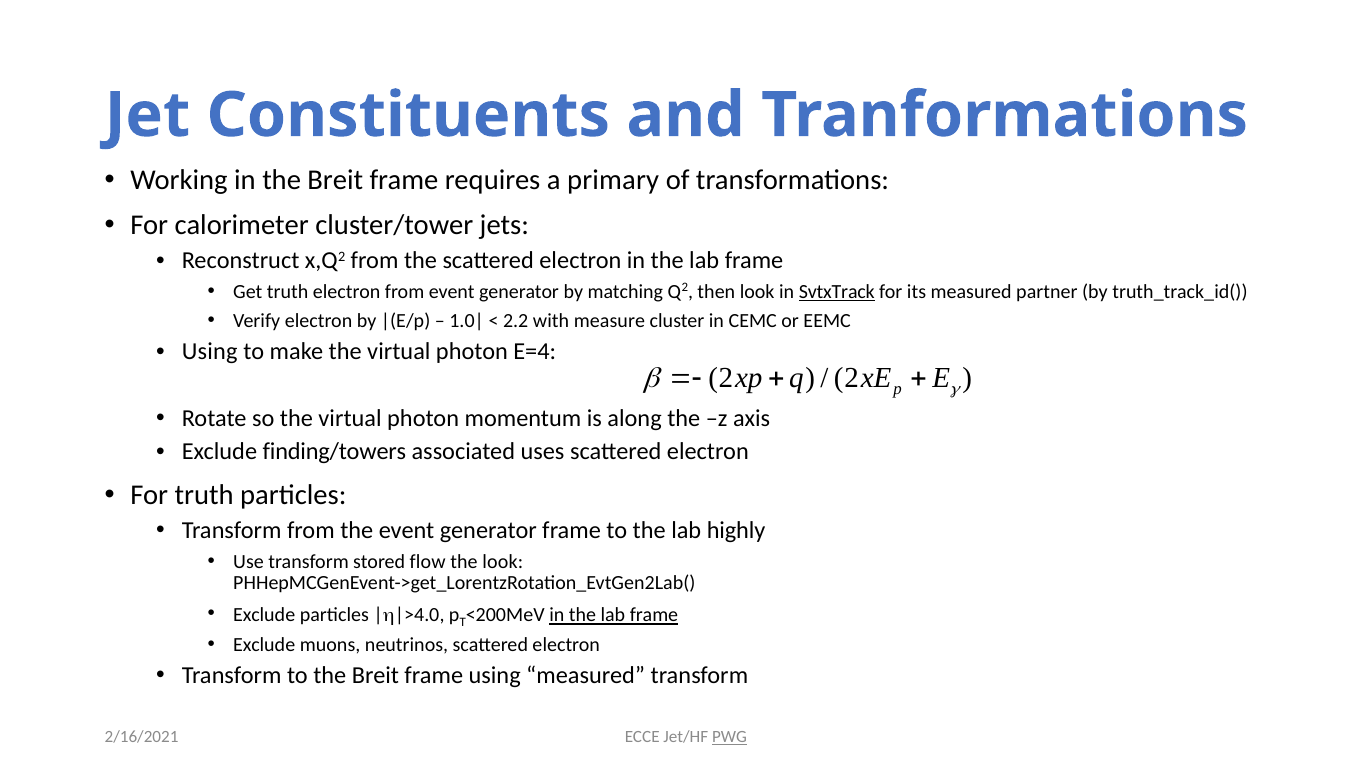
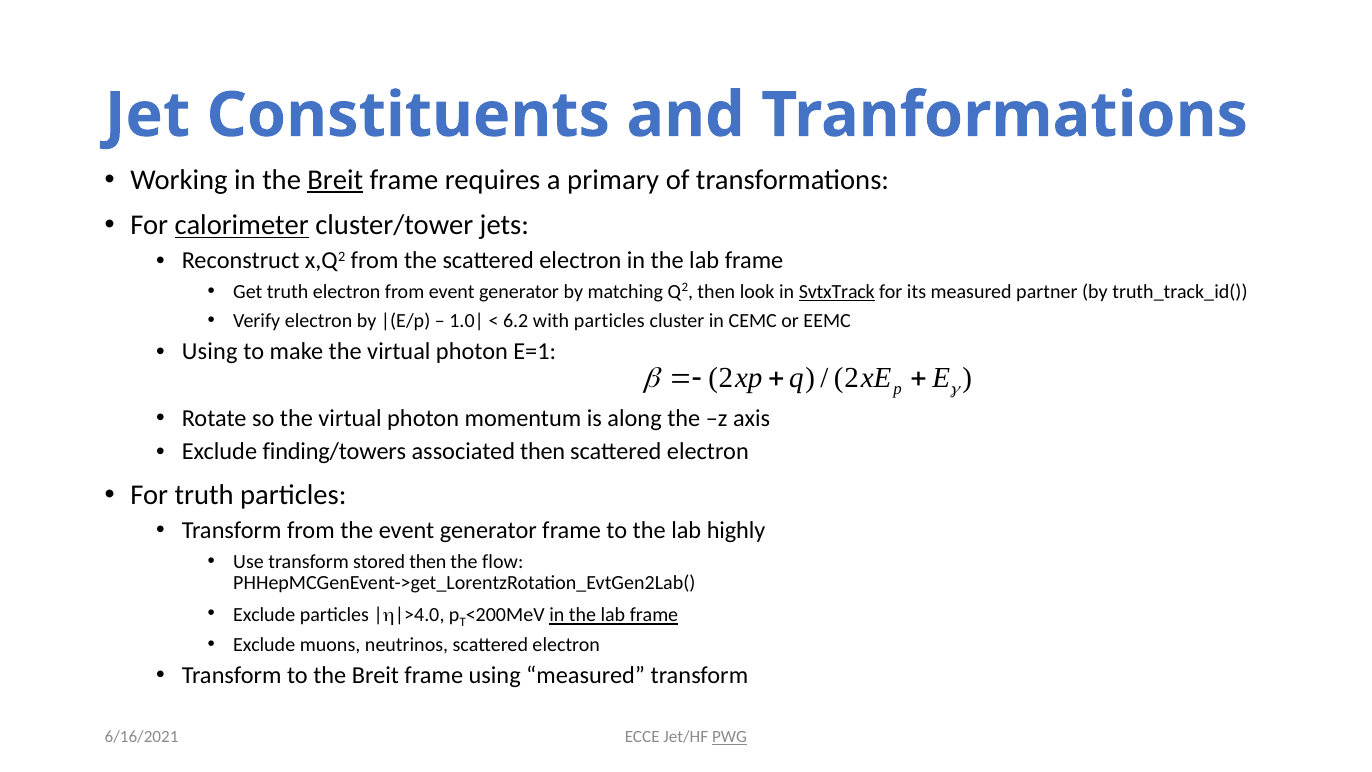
Breit underline: none -> present (335, 180)
calorimeter underline: none -> present (242, 225)
2.2: 2.2 -> 6.2 (516, 321)
with measure: measure -> particles (609, 321)
E=4: E=4 -> E=1 (535, 352)
associated uses: uses -> then (543, 452)
stored flow: flow -> then (428, 561)
the look: look -> flow (503, 561)
2/16/2021: 2/16/2021 -> 6/16/2021 (142, 737)
